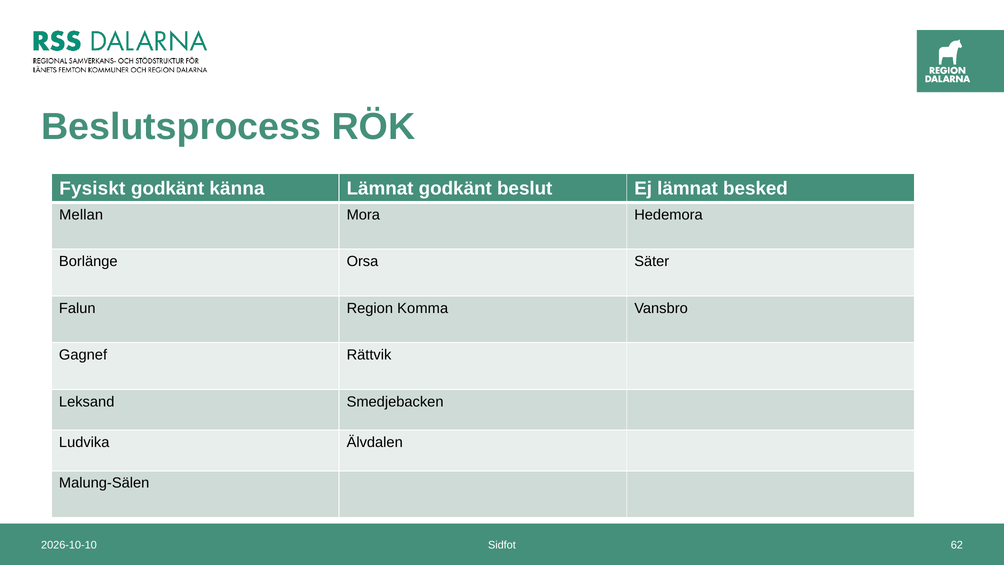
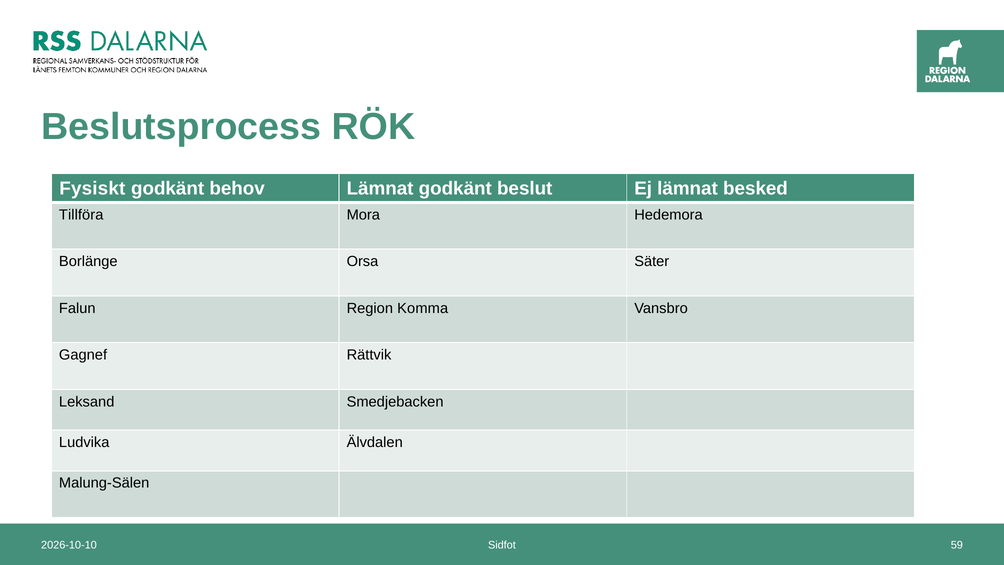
känna: känna -> behov (237, 188)
Mellan: Mellan -> Tillföra (81, 215)
62: 62 -> 59 (957, 545)
